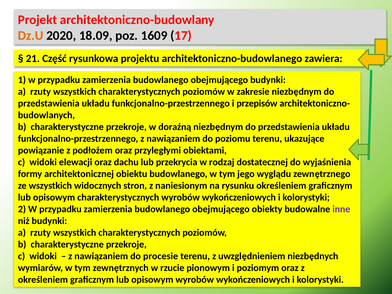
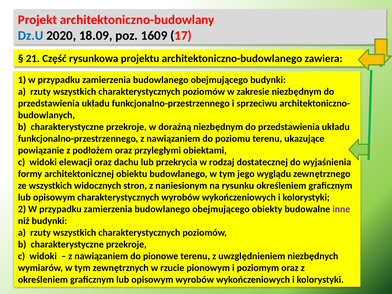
Dz.U colour: orange -> blue (31, 35)
przepisów: przepisów -> sprzeciwu (257, 103)
procesie: procesie -> pionowe (161, 256)
